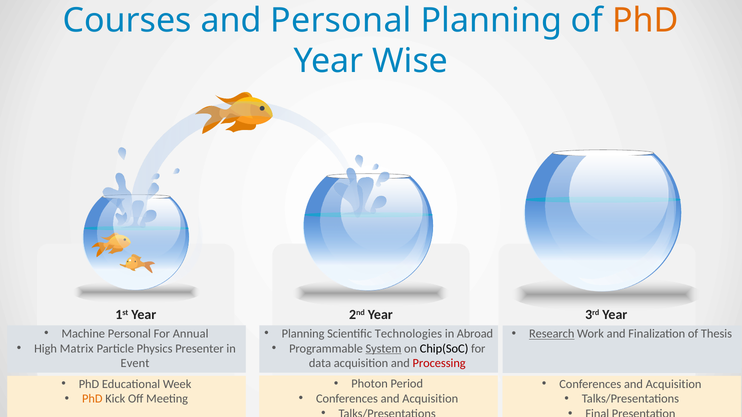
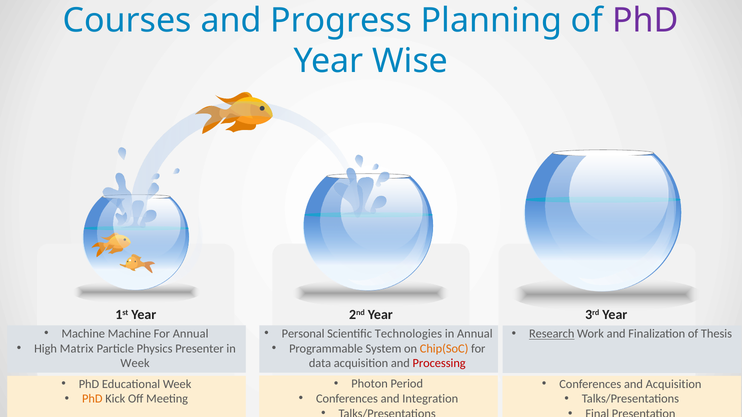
and Personal: Personal -> Progress (341, 20)
PhD colour: orange -> purple (645, 20)
Machine Personal: Personal -> Machine (129, 334)
Planning: Planning -> Personal (303, 334)
in Abroad: Abroad -> Annual (475, 334)
System underline: present -> none (383, 349)
Chip(SoC colour: black -> orange (444, 349)
Event: Event -> Week (135, 364)
Acquisition: Acquisition -> Integration (430, 399)
